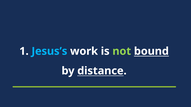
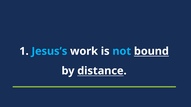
not colour: light green -> light blue (122, 51)
